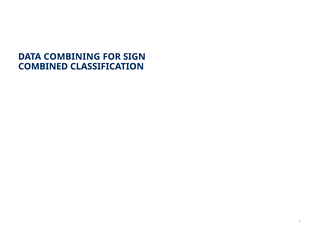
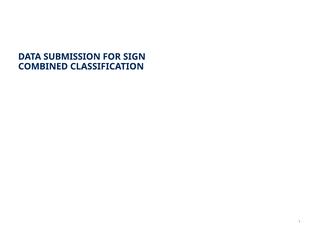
COMBINING: COMBINING -> SUBMISSION (72, 57)
